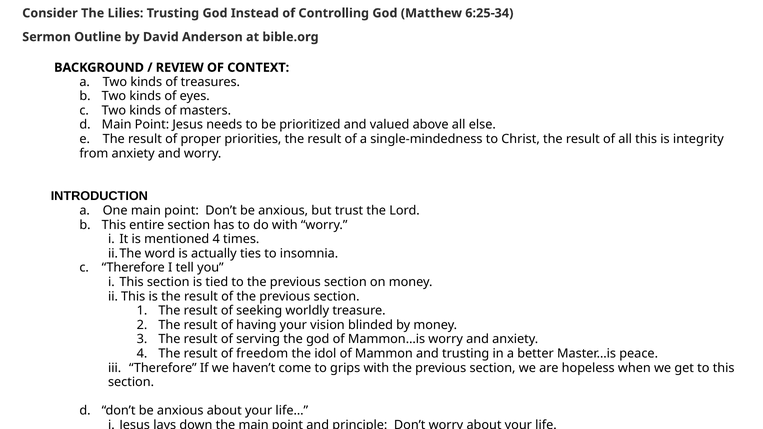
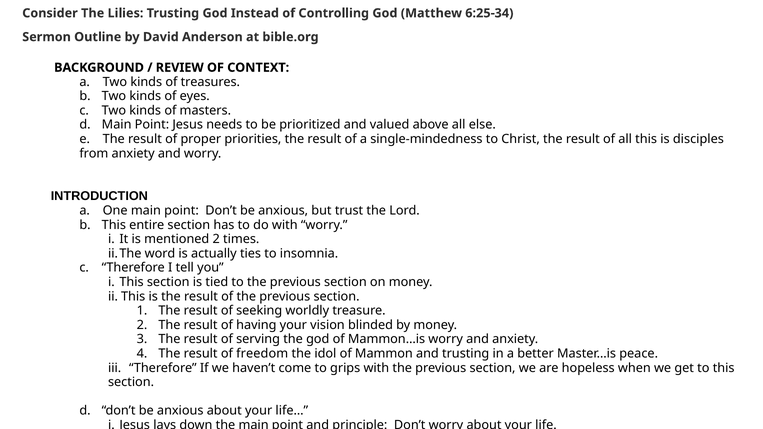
integrity: integrity -> disciples (698, 139)
mentioned 4: 4 -> 2 (216, 239)
